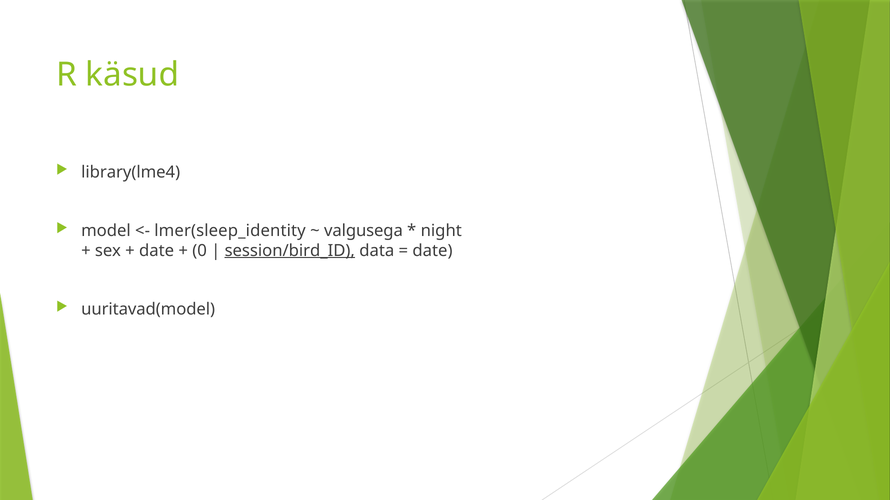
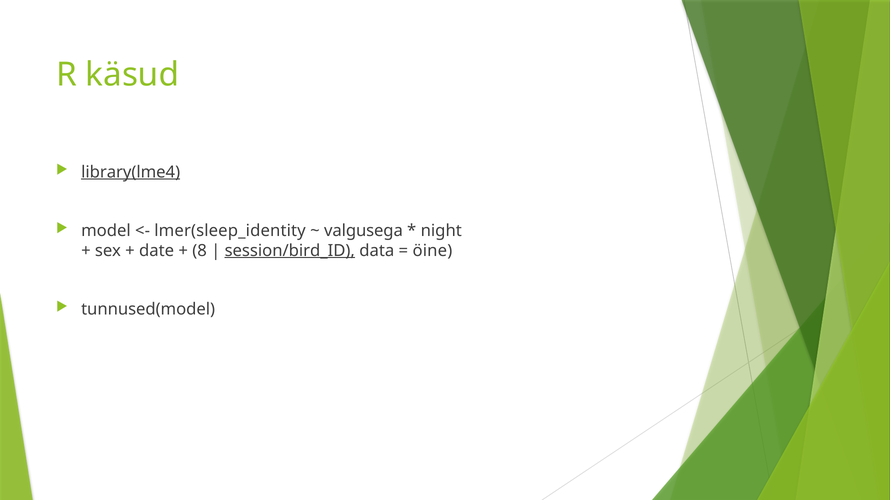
library(lme4 underline: none -> present (131, 172)
0: 0 -> 8 (200, 251)
date: date -> öine (432, 251)
uuritavad(model: uuritavad(model -> tunnused(model (148, 309)
